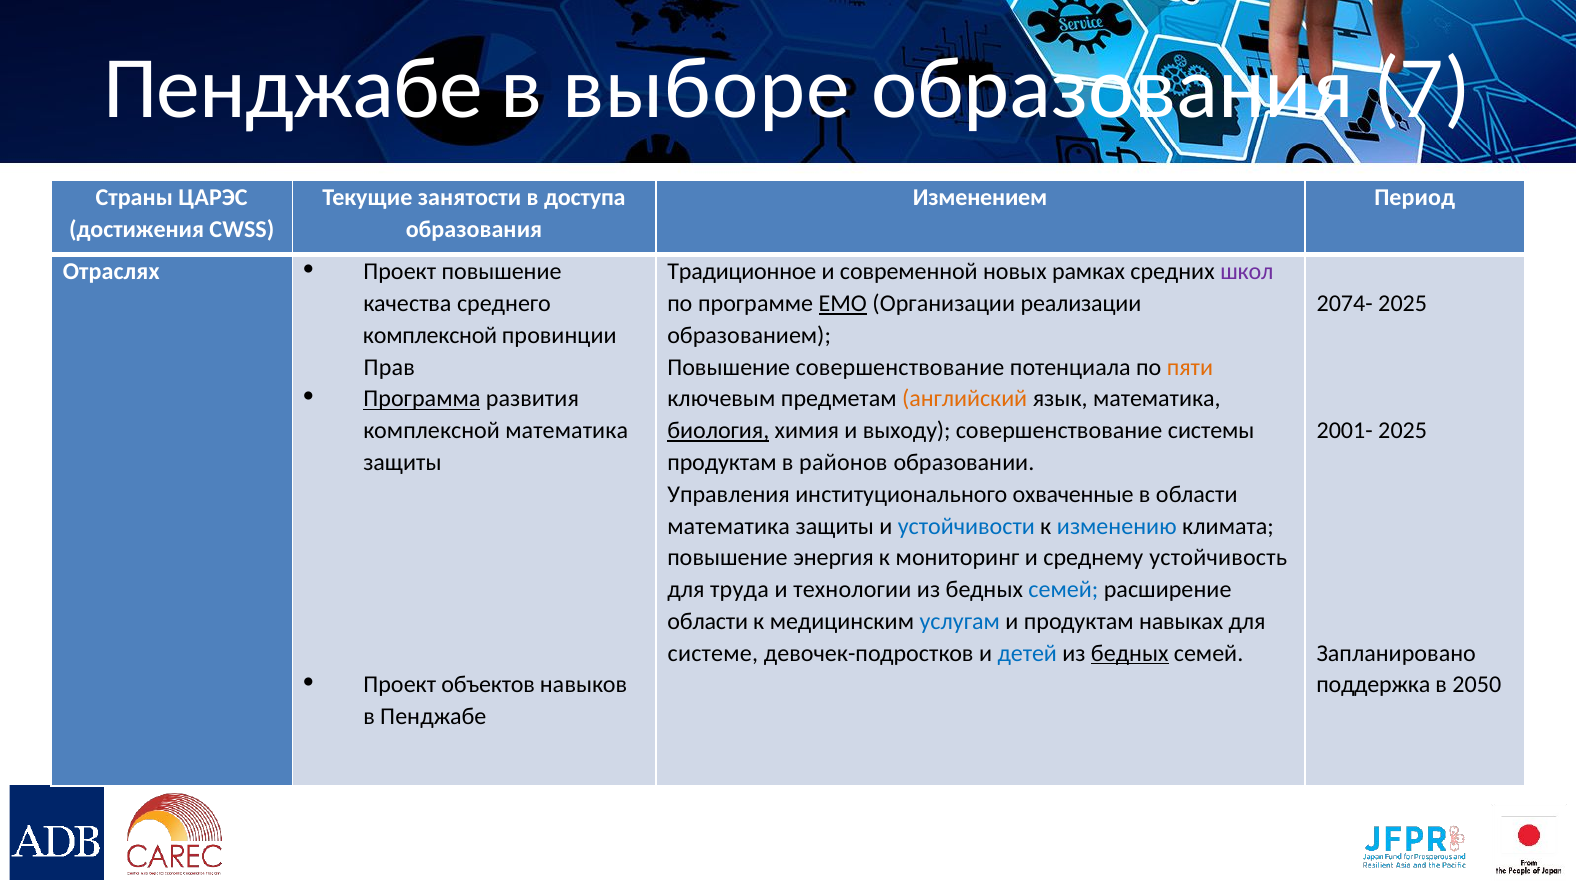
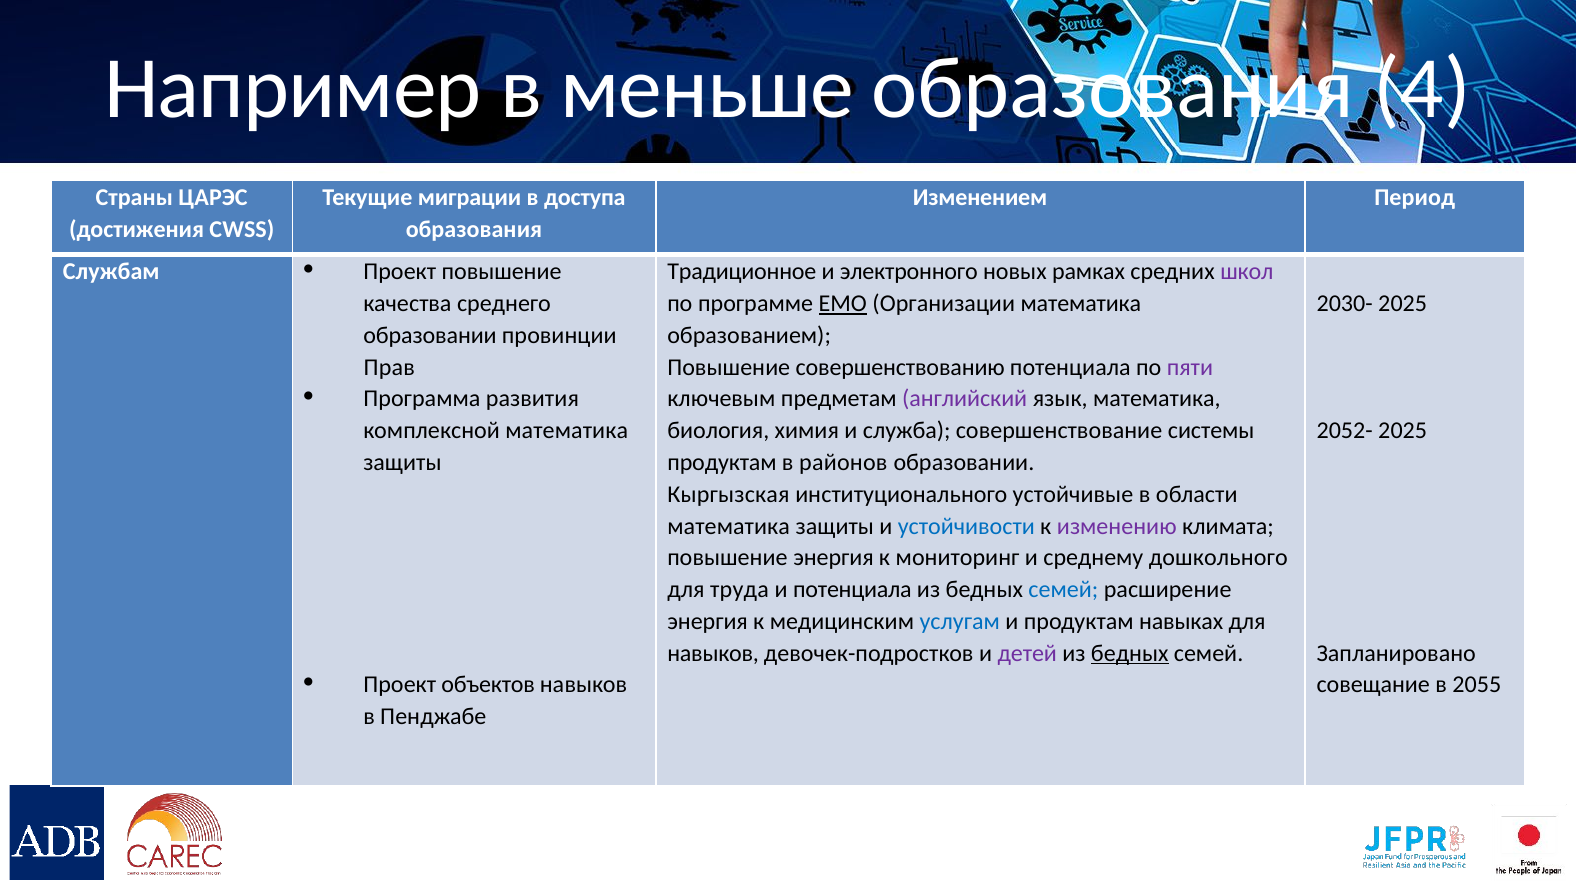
Пенджабе: Пенджабе -> Например (293, 89)
выборе: выборе -> меньше (707, 89)
7: 7 -> 4 (1422, 89)
занятости: занятости -> миграции (470, 197)
Отраслях: Отраслях -> Службам (111, 272)
современной: современной -> электронного (909, 272)
Организации реализации: реализации -> математика (1081, 303)
2074-: 2074- -> 2030- (1345, 303)
комплексной: комплексной -> образовании (430, 335)
Повышение совершенствование: совершенствование -> совершенствованию (900, 367)
пяти colour: orange -> purple (1190, 367)
Программа underline: present -> none (422, 399)
английский colour: orange -> purple (965, 399)
биология underline: present -> none (718, 431)
выходу: выходу -> служба (907, 431)
2001-: 2001- -> 2052- (1345, 431)
Управления: Управления -> Кыргызская (728, 494)
охваченные: охваченные -> устойчивые (1073, 494)
изменению colour: blue -> purple (1117, 526)
устойчивость: устойчивость -> дошкольного (1218, 558)
и технологии: технологии -> потенциала (852, 589)
области: области -> энергия (708, 621)
системе: системе -> навыков (713, 653)
детей colour: blue -> purple (1027, 653)
поддержка: поддержка -> совещание (1373, 685)
2050: 2050 -> 2055 (1477, 685)
